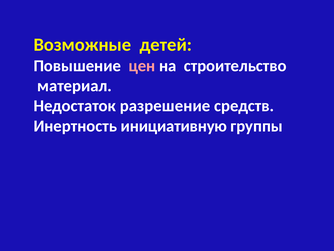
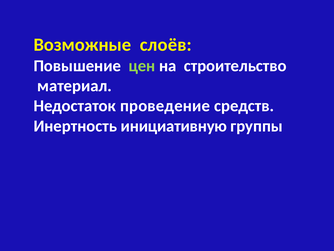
детей: детей -> слоёв (166, 45)
цен colour: pink -> light green (142, 66)
разрешение: разрешение -> проведение (165, 106)
